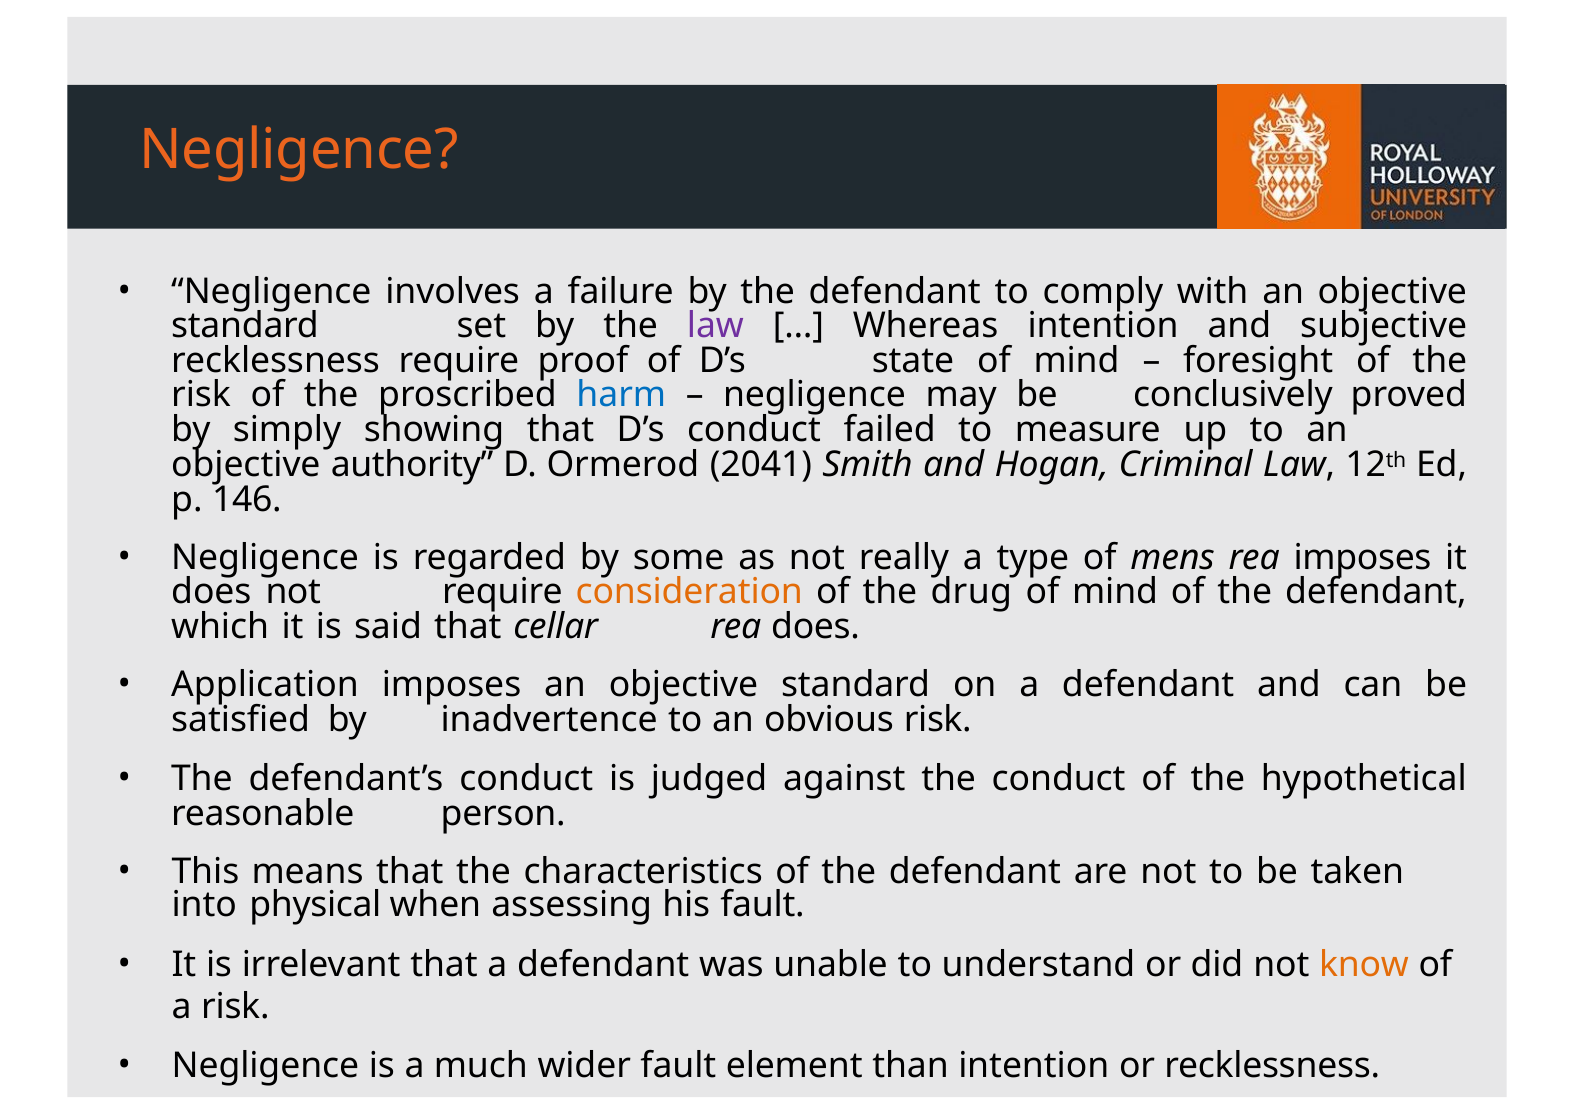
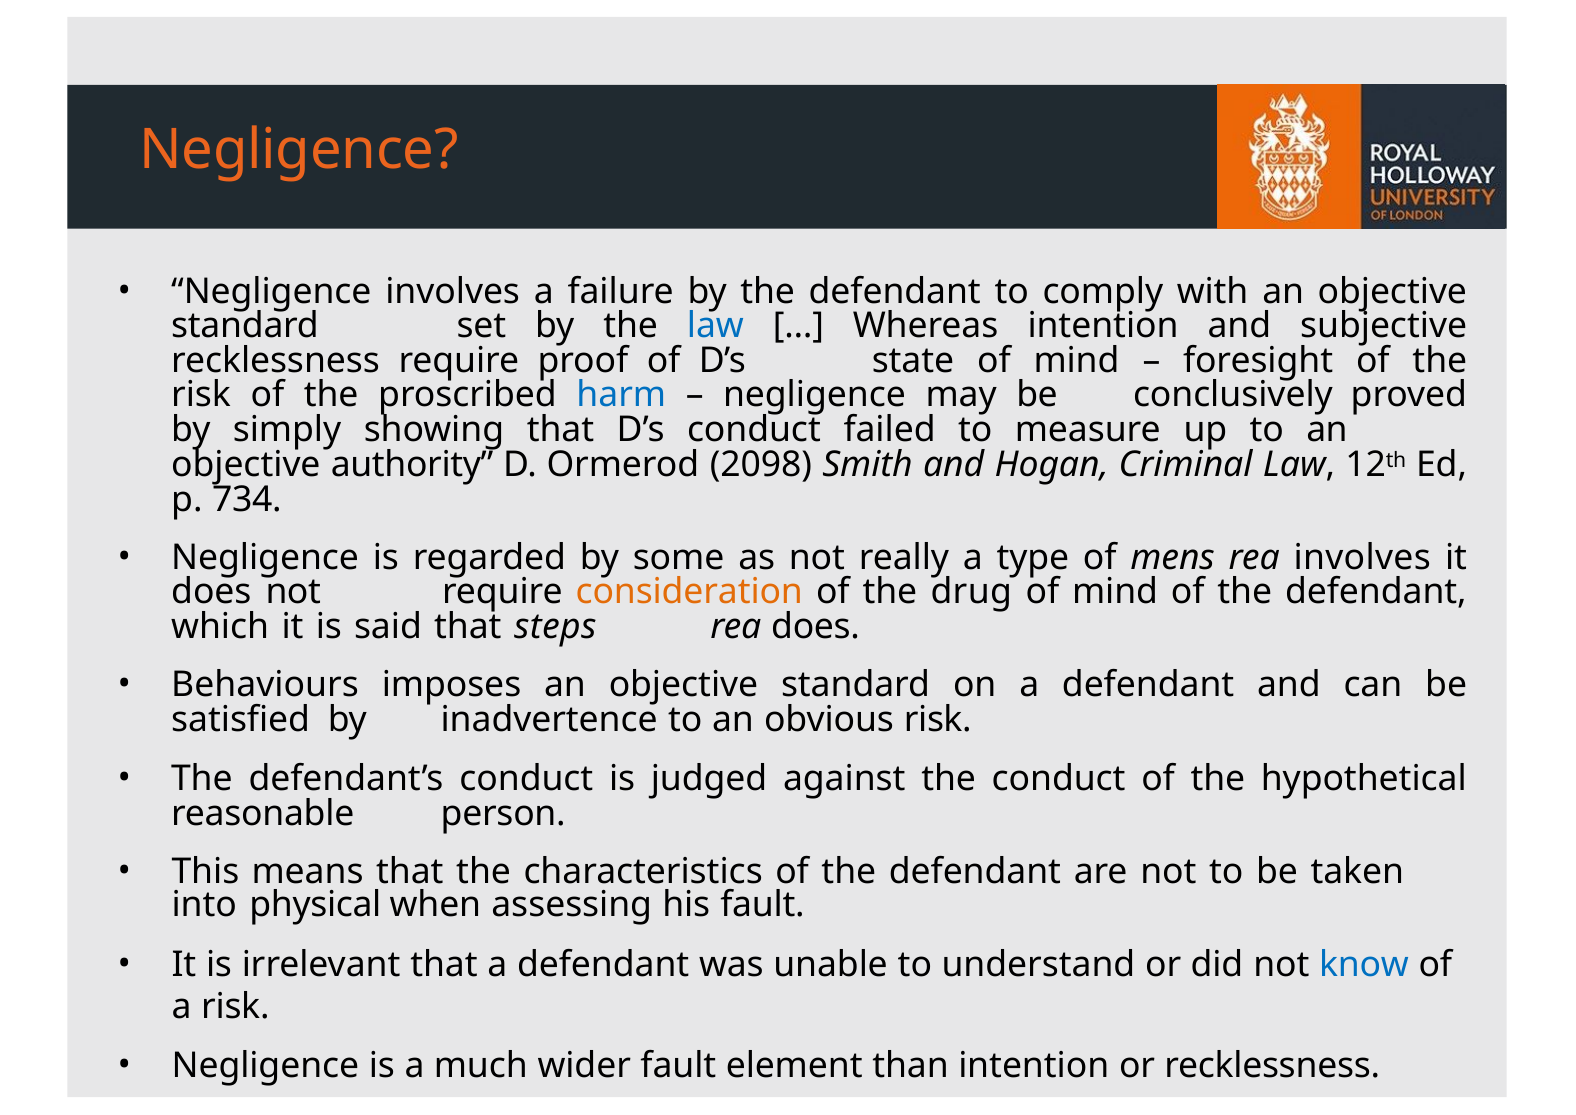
law colour: purple -> blue (715, 326)
2041: 2041 -> 2098 (761, 465)
146: 146 -> 734 (247, 499)
rea imposes: imposes -> involves (1362, 557)
cellar: cellar -> steps (555, 626)
Application: Application -> Behaviours (265, 684)
know colour: orange -> blue (1364, 964)
